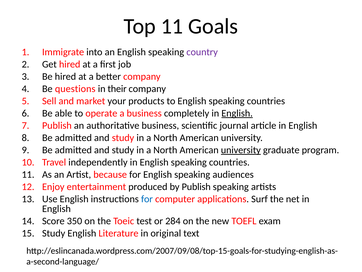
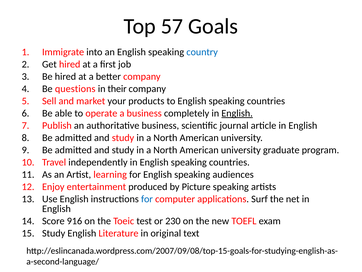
Top 11: 11 -> 57 (172, 26)
country colour: purple -> blue (202, 52)
university underline: present -> none (241, 150)
because: because -> learning (110, 174)
by Publish: Publish -> Picture (196, 186)
350: 350 -> 916 (74, 221)
284: 284 -> 230 (173, 221)
